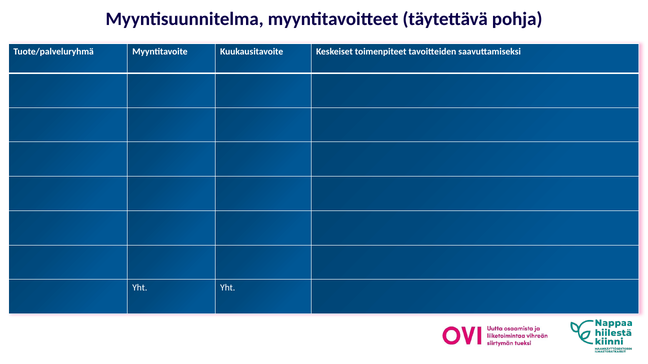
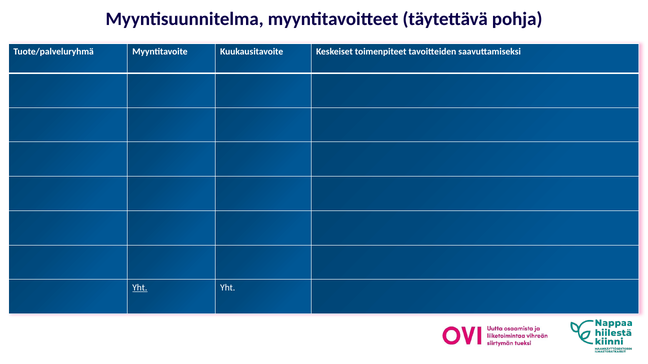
Yht underline: none -> present (140, 288)
